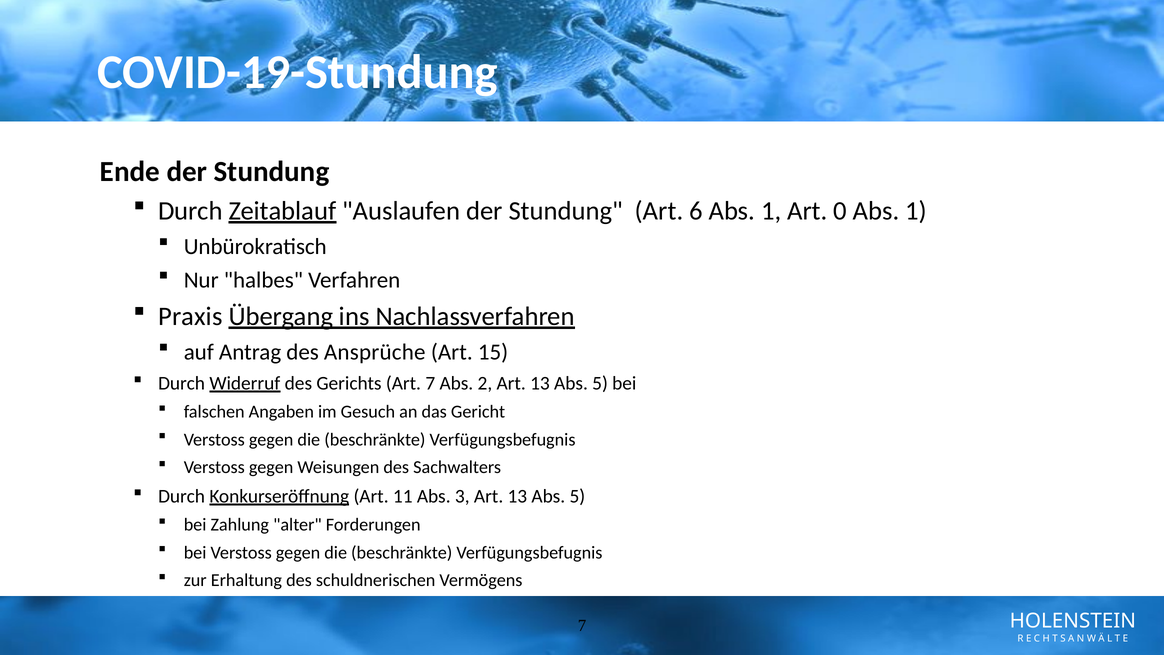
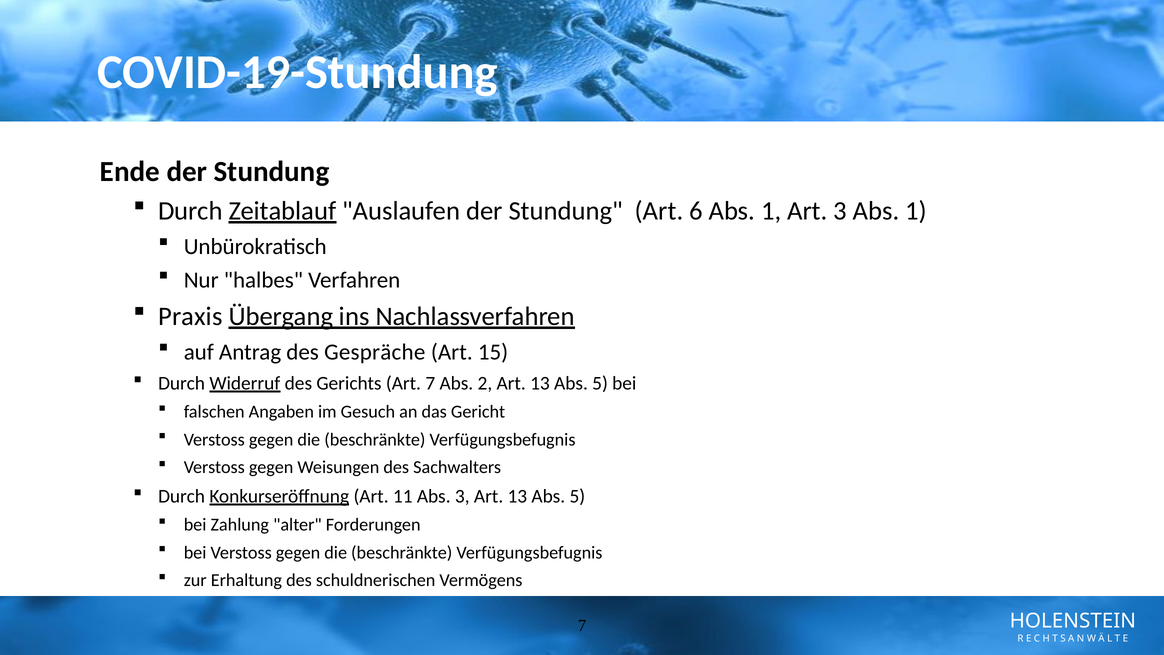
Art 0: 0 -> 3 (840, 211)
Ansprüche: Ansprüche -> Gespräche (375, 352)
